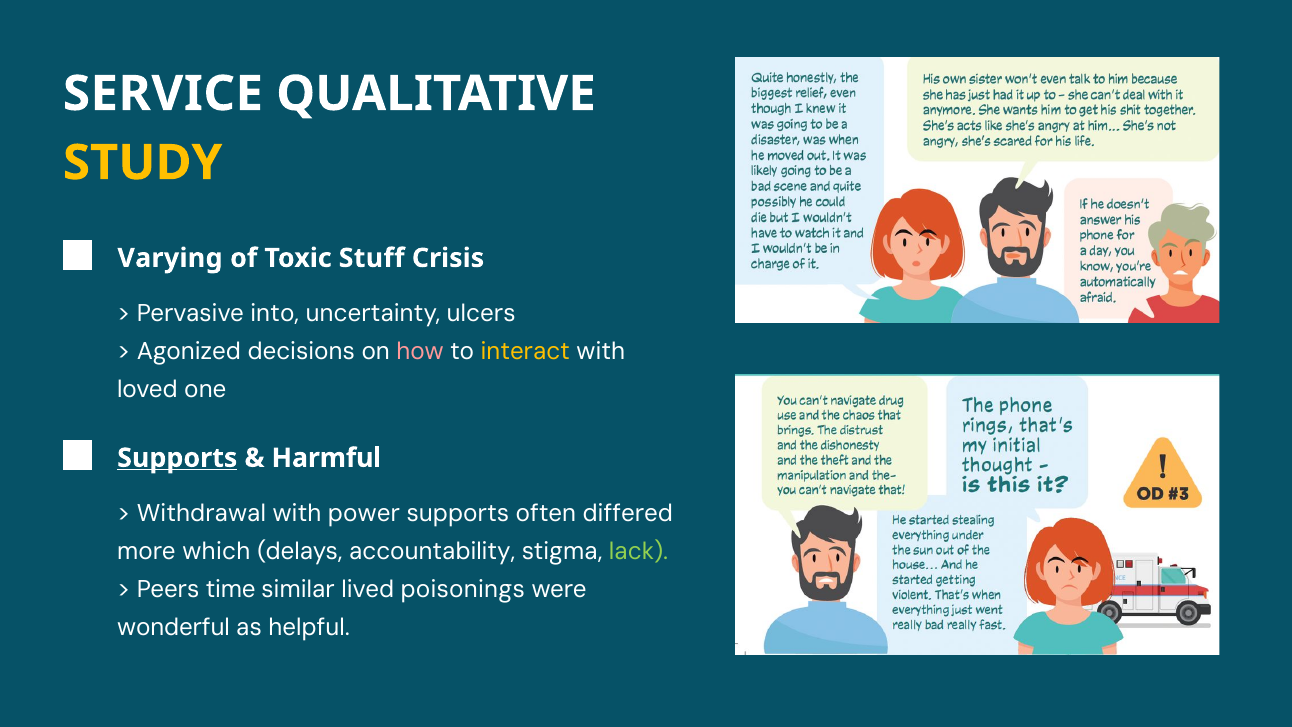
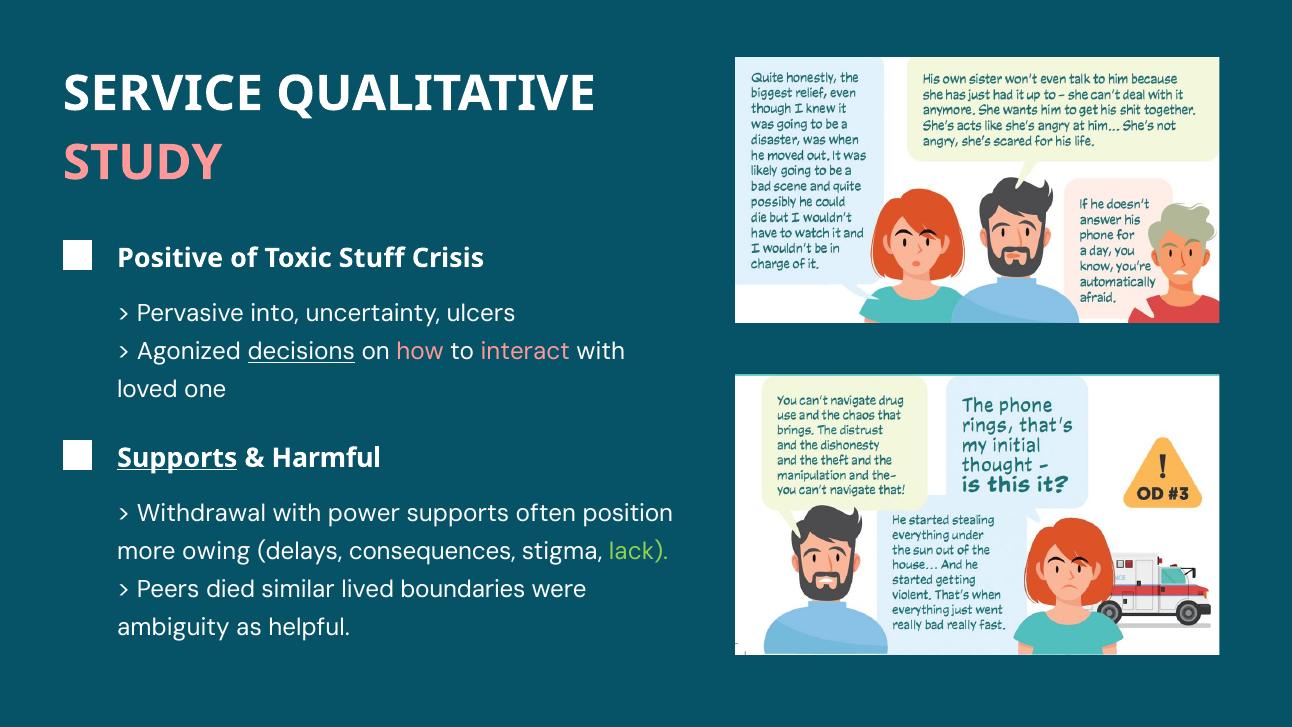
STUDY colour: yellow -> pink (143, 163)
Varying: Varying -> Positive (170, 258)
decisions underline: none -> present (301, 352)
interact colour: yellow -> pink (525, 352)
differed: differed -> position (628, 514)
which: which -> owing (216, 552)
accountability: accountability -> consequences (432, 552)
time: time -> died (231, 590)
poisonings: poisonings -> boundaries (463, 590)
wonderful: wonderful -> ambiguity (173, 628)
